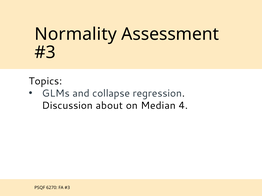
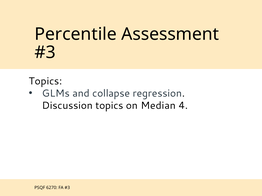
Normality: Normality -> Percentile (76, 34)
Discussion about: about -> topics (109, 106)
